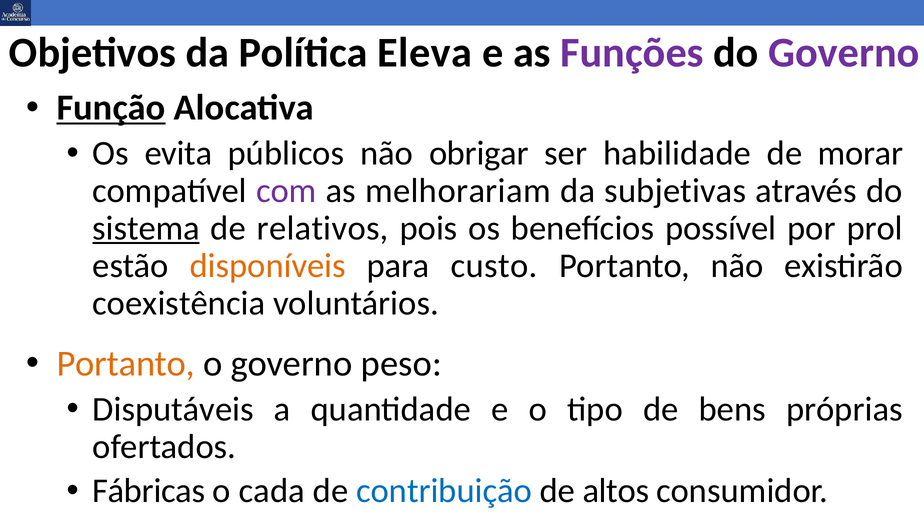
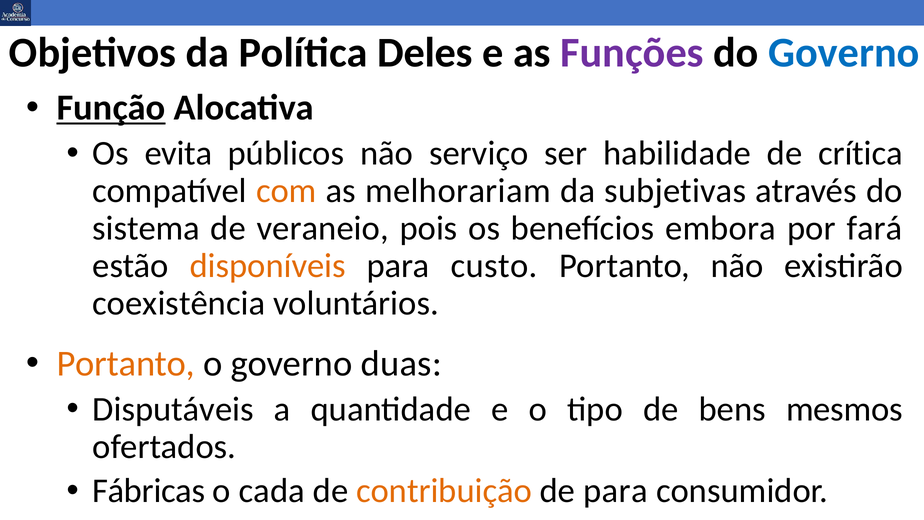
Eleva: Eleva -> Deles (425, 53)
Governo colour: purple -> blue (844, 53)
obrigar: obrigar -> serviço (479, 153)
morar: morar -> crítica (860, 153)
com colour: purple -> orange (286, 191)
sistema underline: present -> none (146, 228)
relativos: relativos -> veraneio (323, 228)
possível: possível -> embora (721, 228)
prol: prol -> fará (875, 228)
peso: peso -> duas (401, 364)
próprias: próprias -> mesmos (844, 409)
contribuição colour: blue -> orange (444, 491)
de altos: altos -> para (616, 491)
